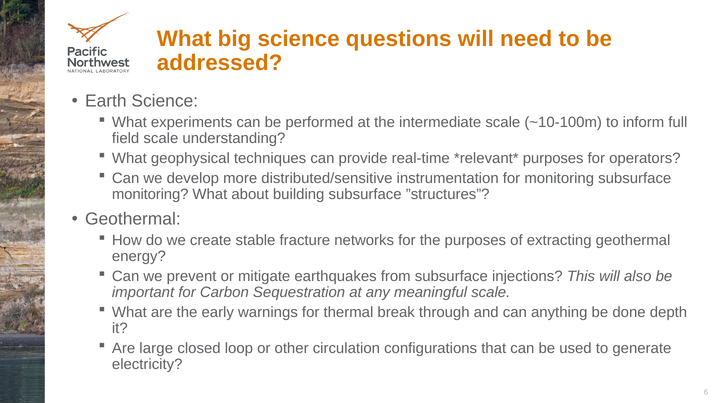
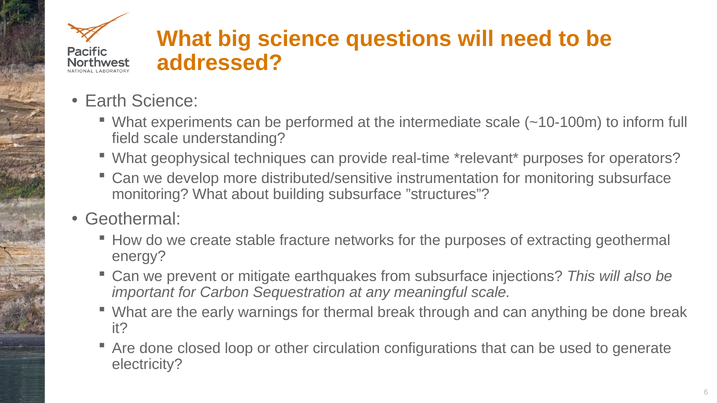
done depth: depth -> break (668, 313)
Are large: large -> done (156, 349)
